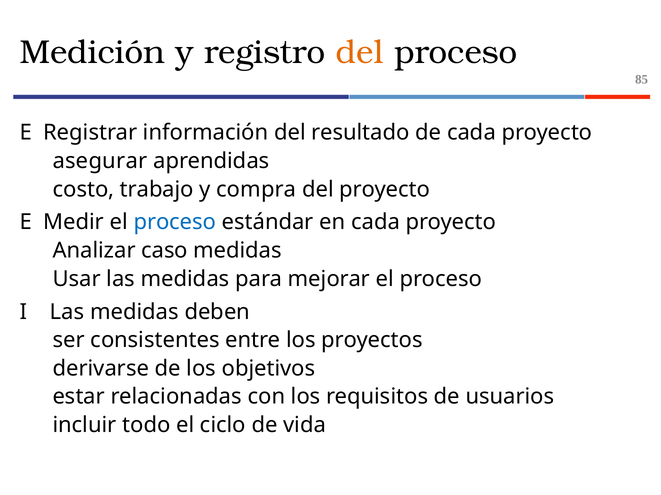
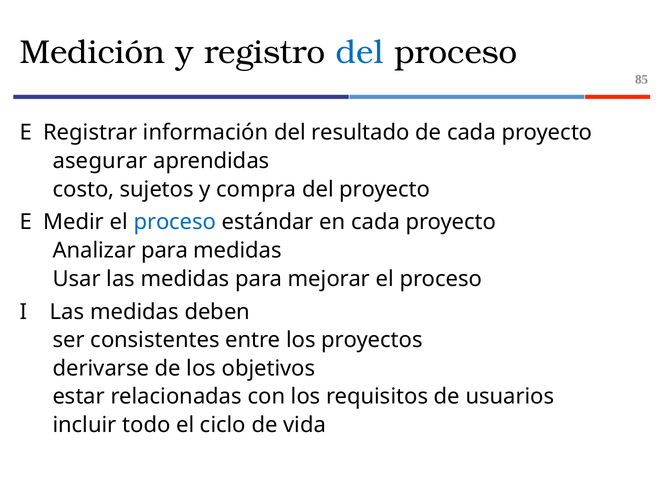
del colour: orange -> blue (360, 52)
trabajo: trabajo -> sujetos (157, 190)
Analizar caso: caso -> para (165, 251)
